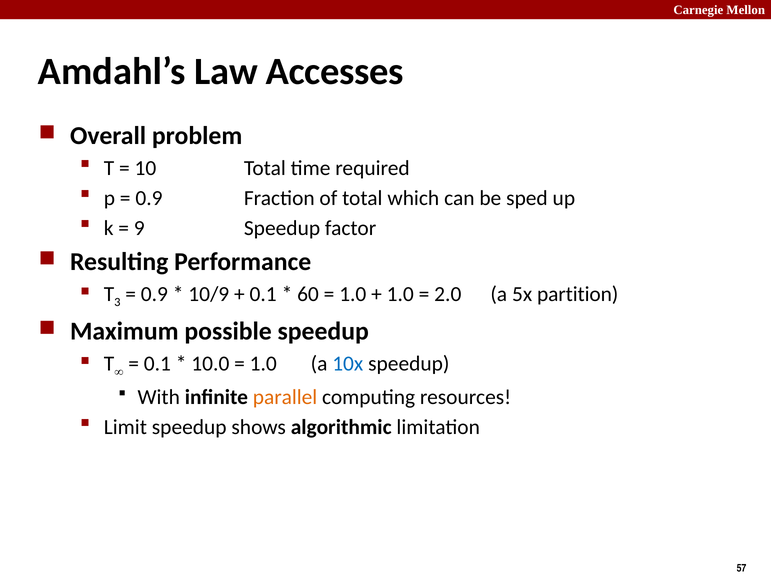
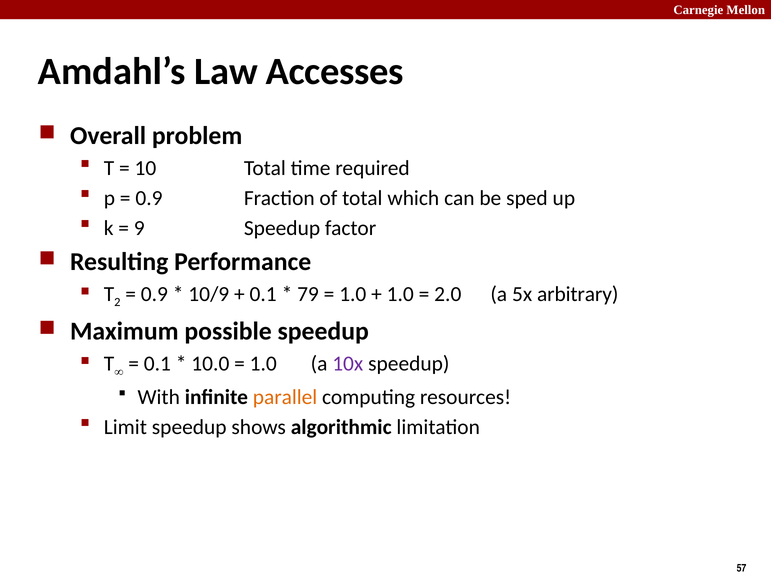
3: 3 -> 2 (117, 302)
60: 60 -> 79 (308, 294)
partition: partition -> arbitrary (578, 294)
10x colour: blue -> purple (348, 364)
